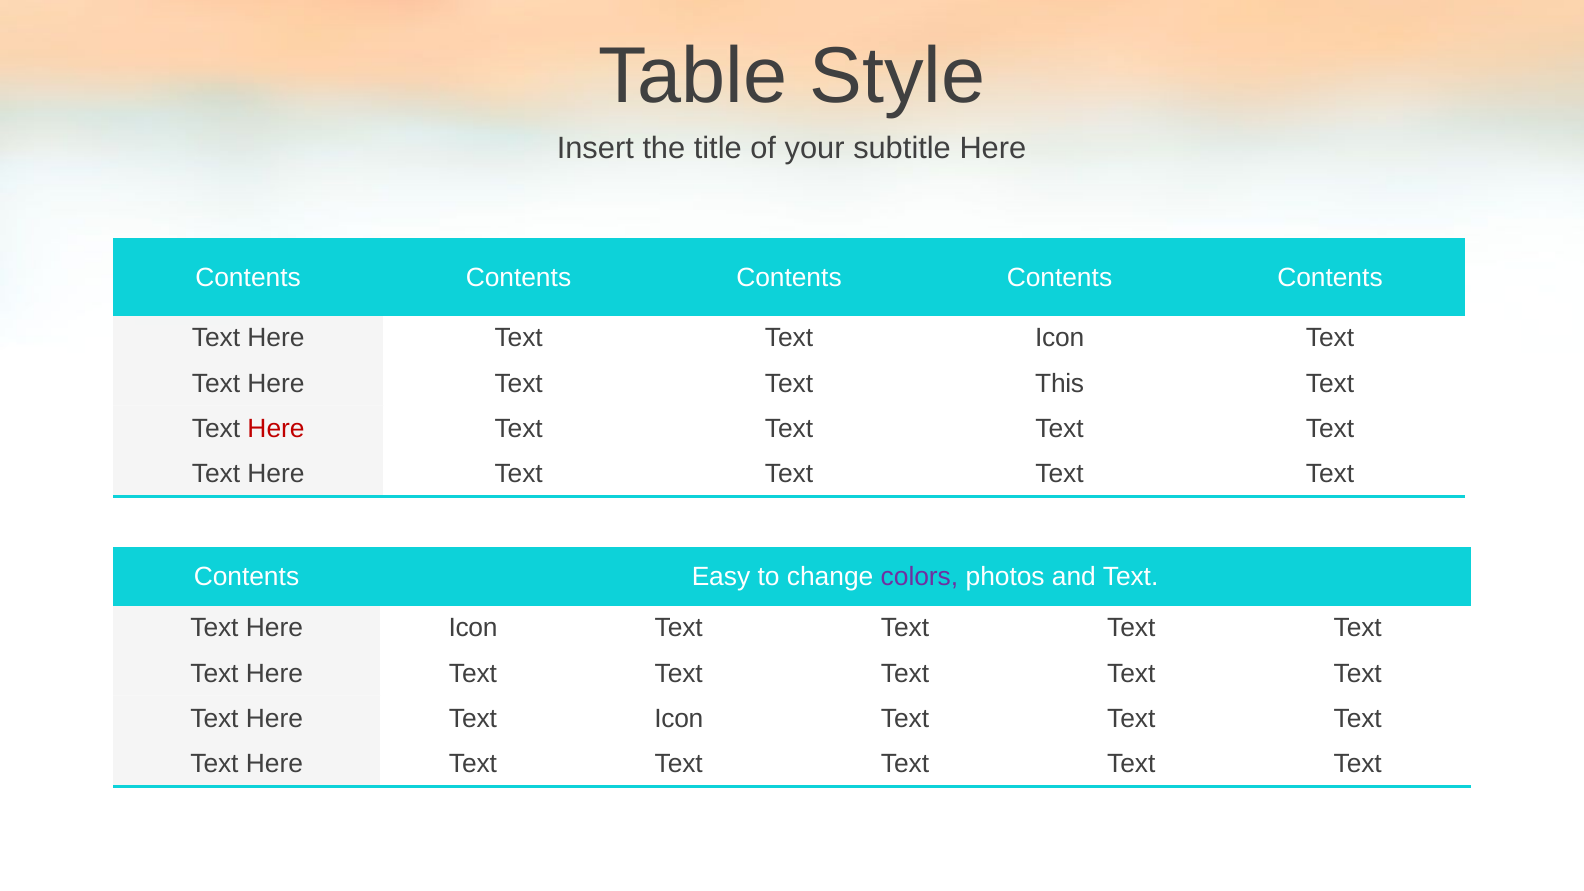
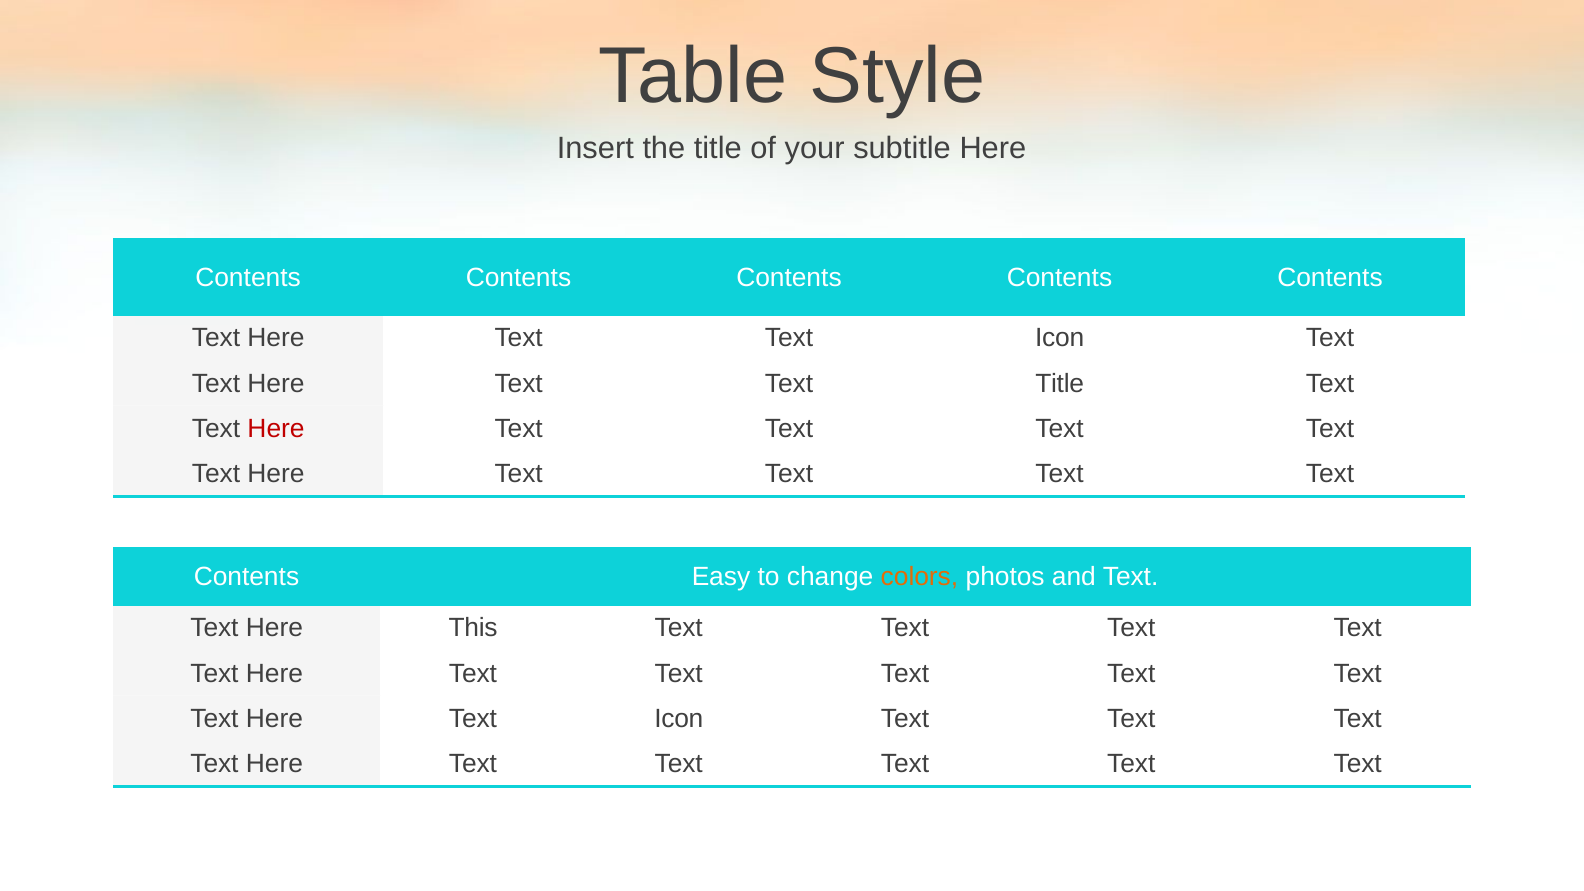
Text This: This -> Title (1060, 383)
colors colour: purple -> orange (919, 577)
Here Icon: Icon -> This (473, 628)
